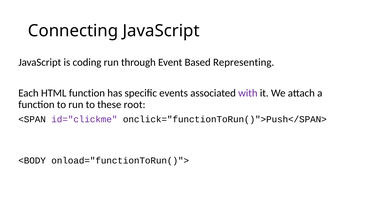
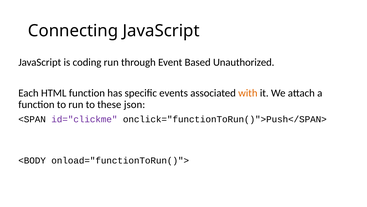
Representing: Representing -> Unauthorized (244, 62)
with colour: purple -> orange (248, 93)
root: root -> json (135, 104)
